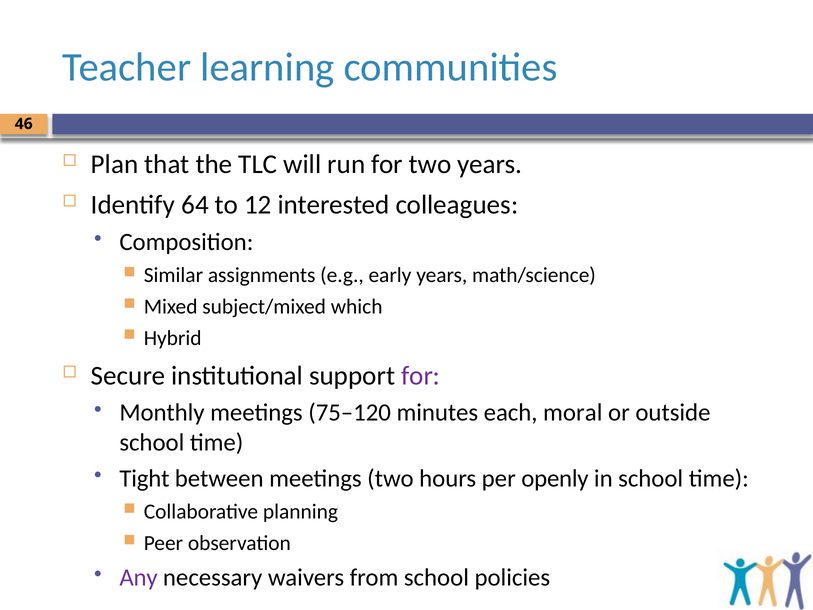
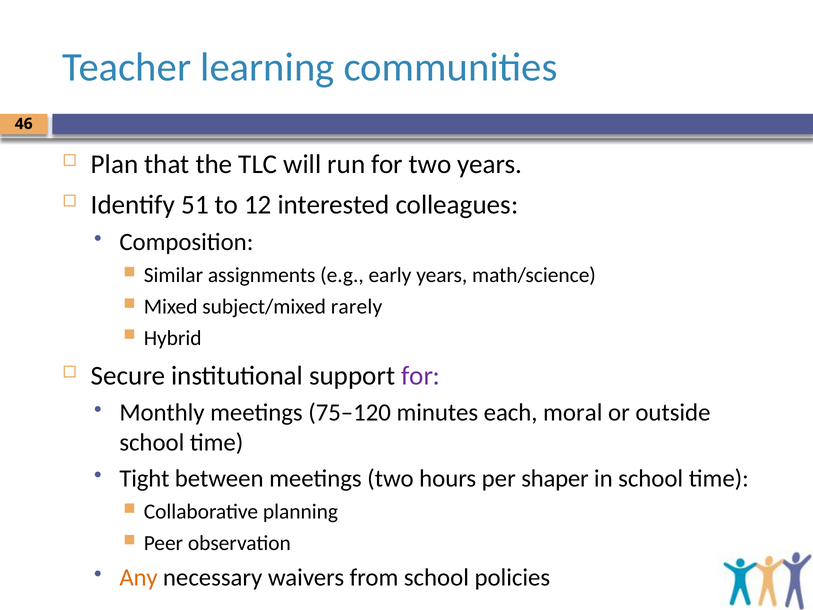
64: 64 -> 51 (195, 205)
which: which -> rarely (357, 307)
openly: openly -> shaper (555, 478)
Any colour: purple -> orange (139, 577)
